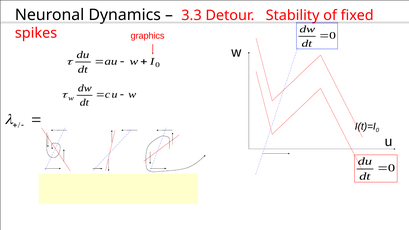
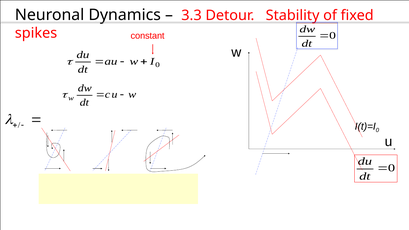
graphics: graphics -> constant (148, 36)
